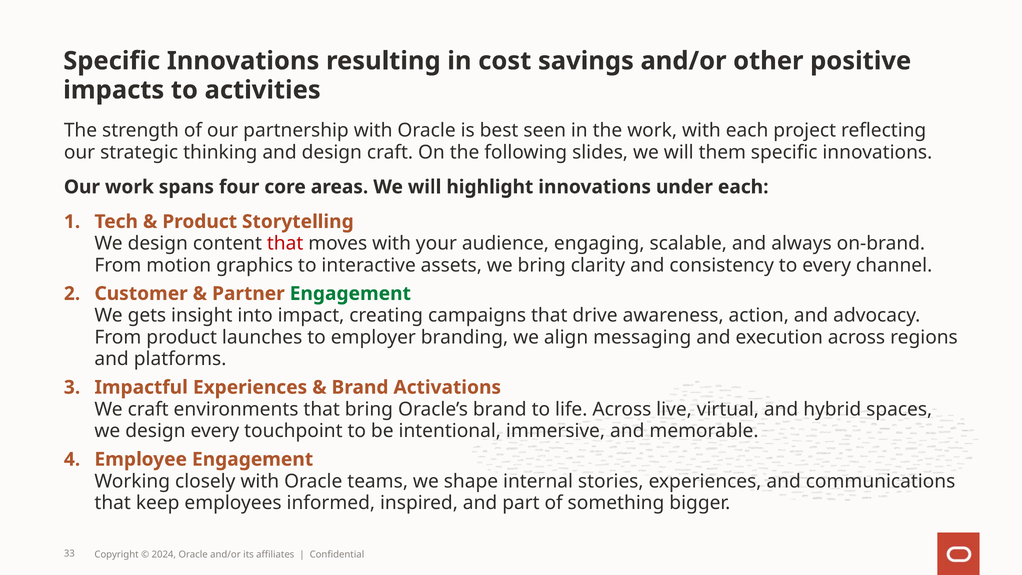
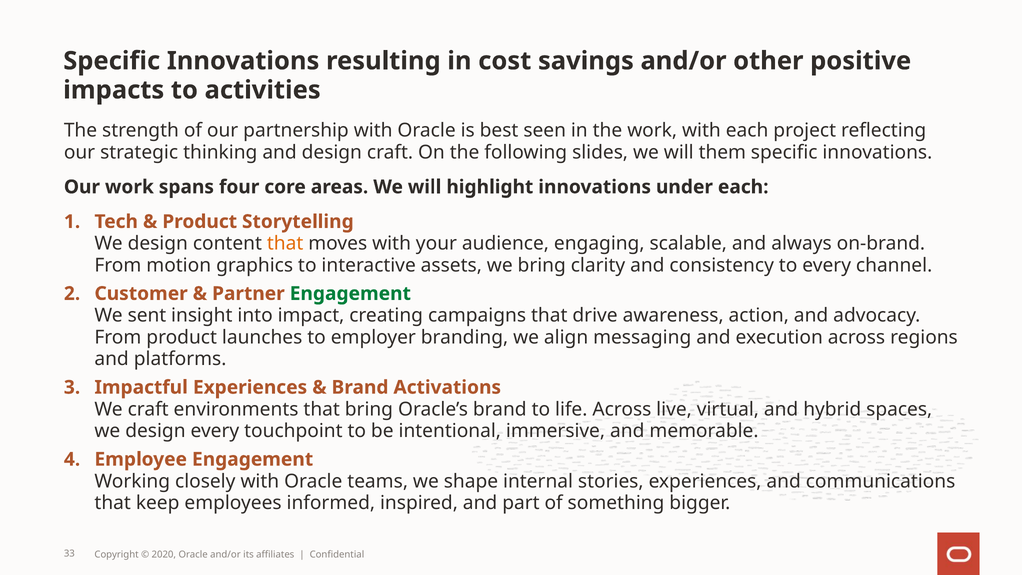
that colour: red -> orange (285, 243)
gets: gets -> sent (147, 315)
2024: 2024 -> 2020 (164, 554)
